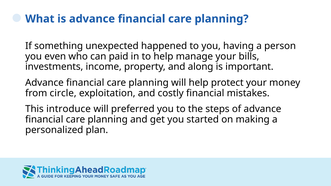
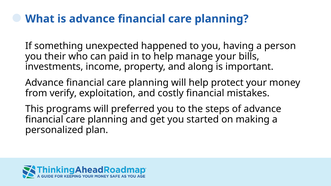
even: even -> their (55, 56)
circle: circle -> verify (63, 93)
introduce: introduce -> programs (69, 109)
